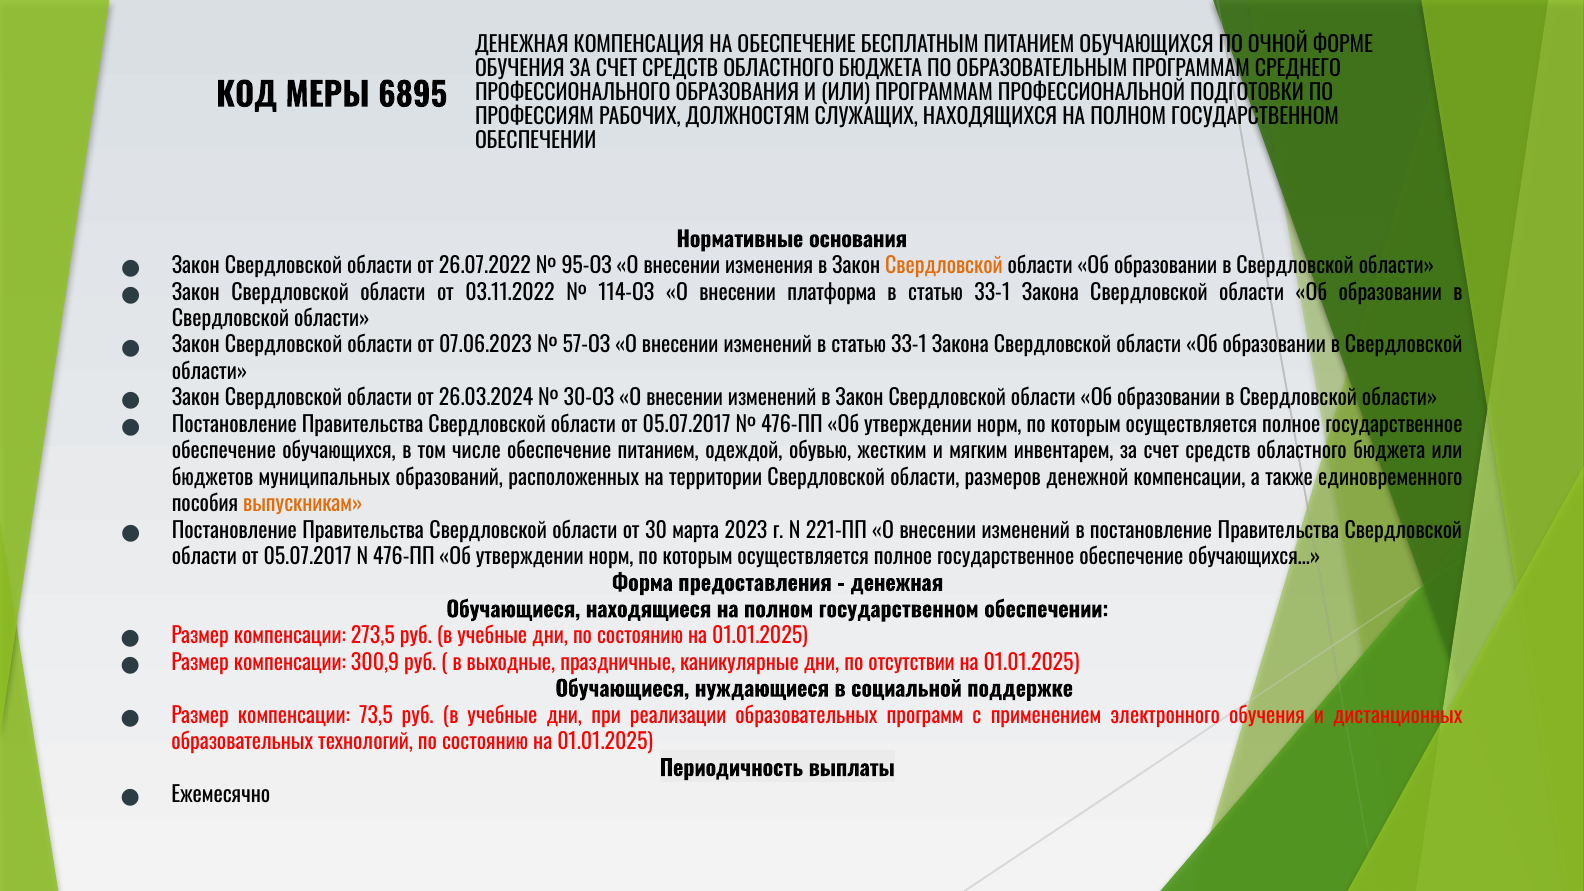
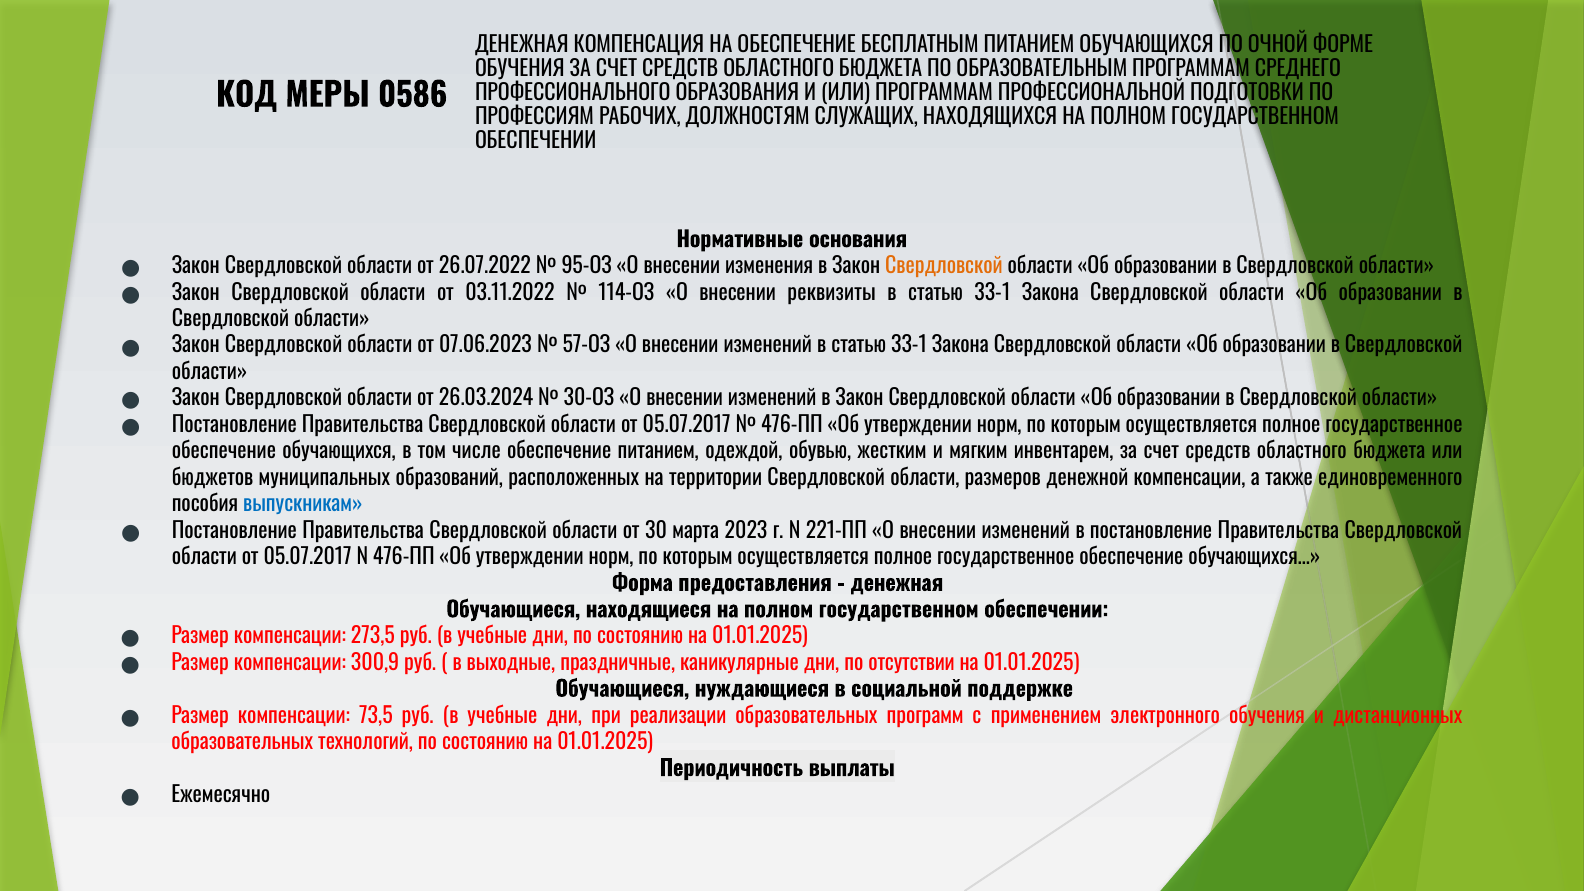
6895: 6895 -> 0586 (413, 96)
платформа: платформа -> реквизиты (832, 293)
выпускникам colour: orange -> blue (303, 504)
